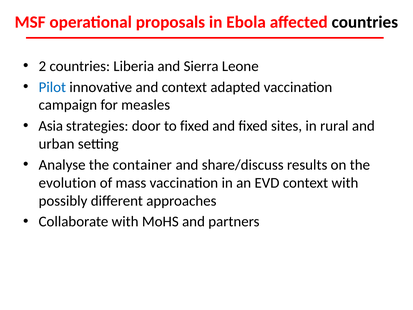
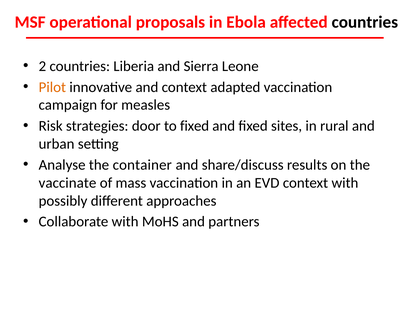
Pilot colour: blue -> orange (52, 87)
Asia: Asia -> Risk (51, 126)
evolution: evolution -> vaccinate (67, 183)
